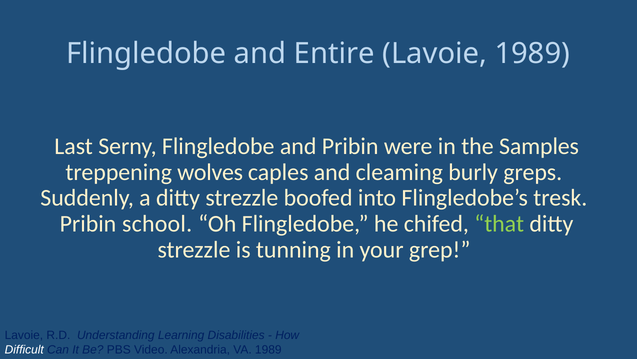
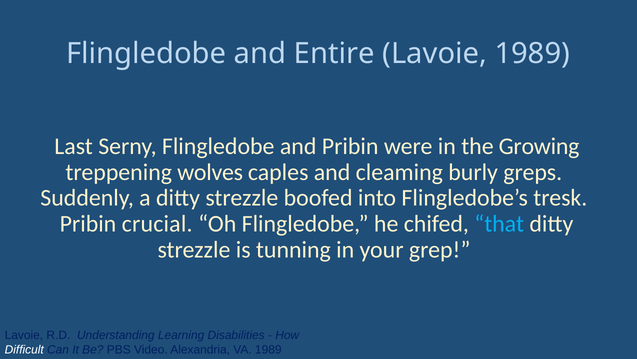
Samples: Samples -> Growing (539, 146)
school: school -> crucial (157, 223)
that colour: light green -> light blue (499, 223)
